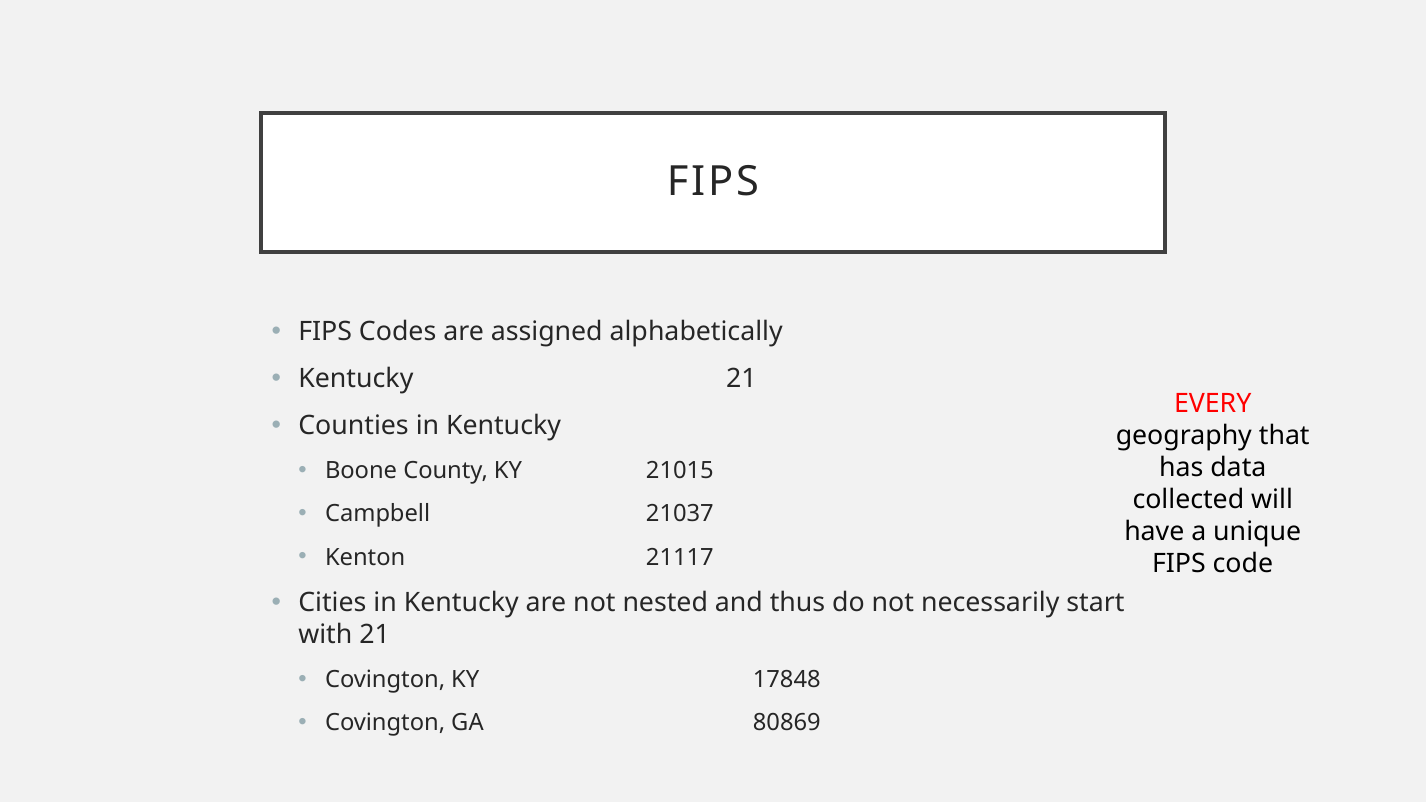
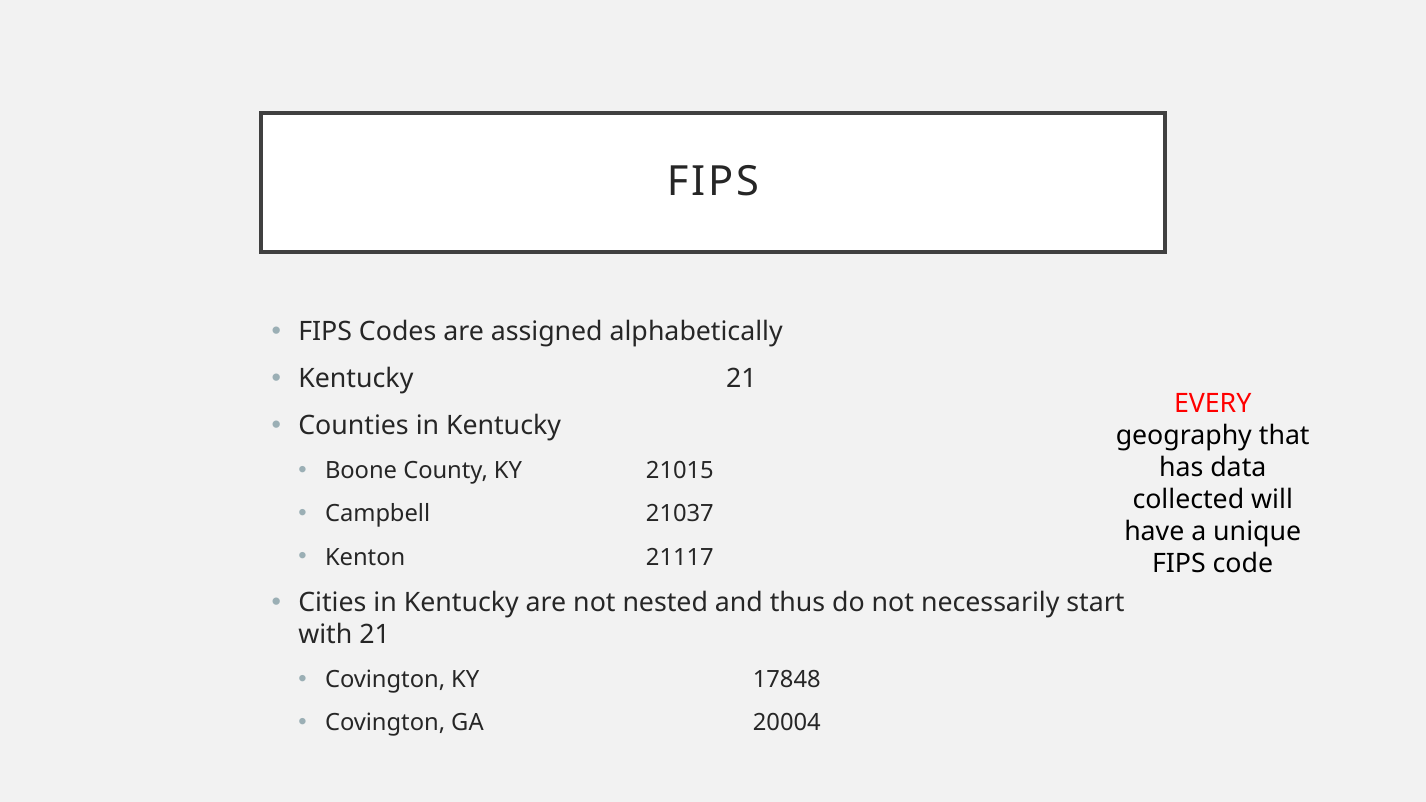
80869: 80869 -> 20004 (787, 723)
